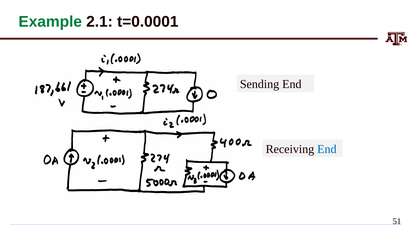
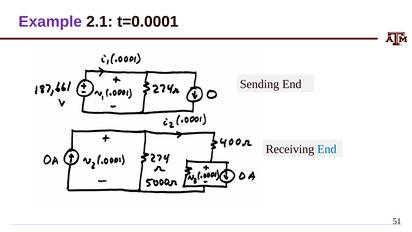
Example colour: green -> purple (50, 22)
